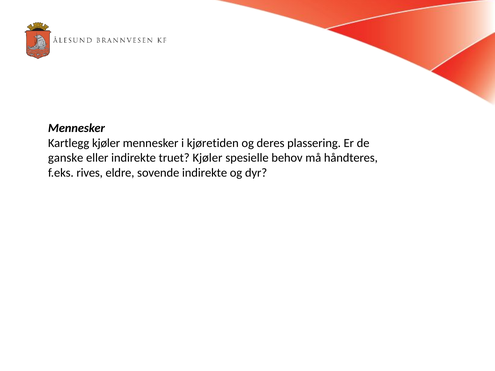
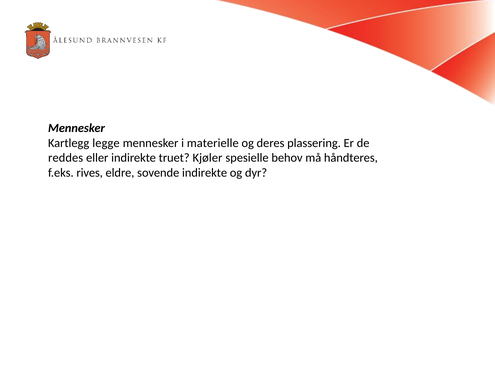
Kartlegg kjøler: kjøler -> legge (106, 143)
kjøretiden: kjøretiden -> materielle (213, 143)
ganske: ganske -> reddes (66, 158)
